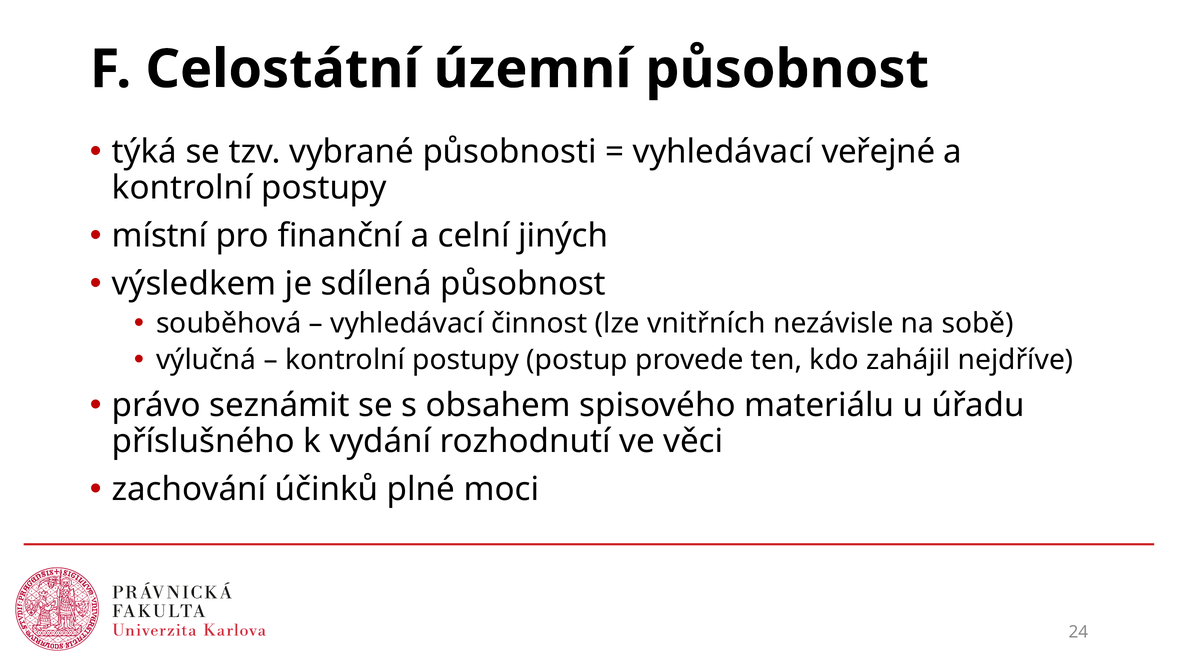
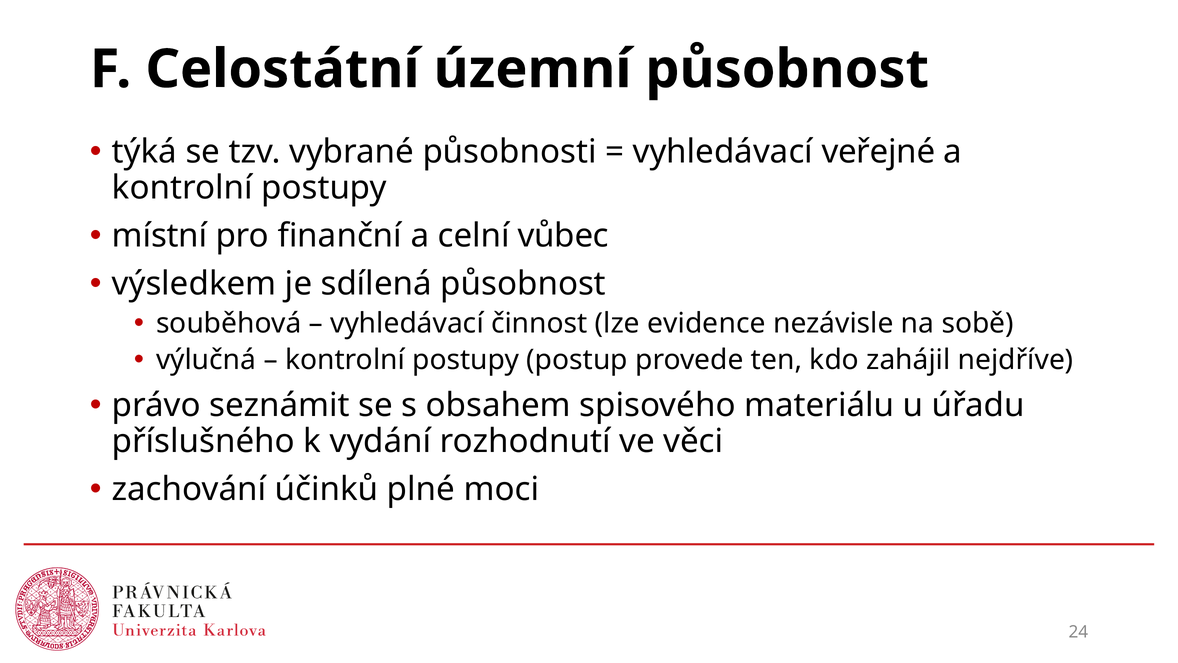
jiných: jiných -> vůbec (563, 236)
vnitřních: vnitřních -> evidence (706, 323)
